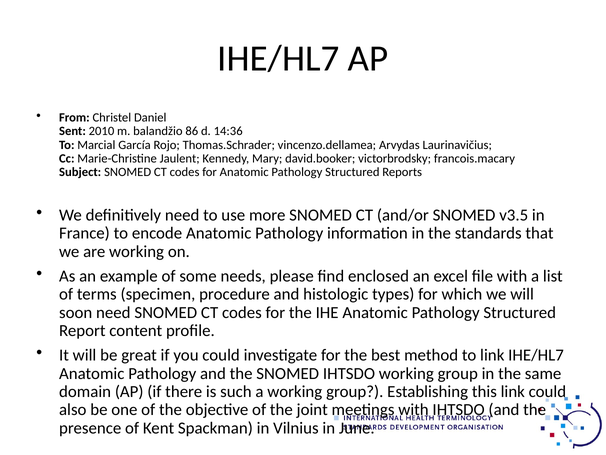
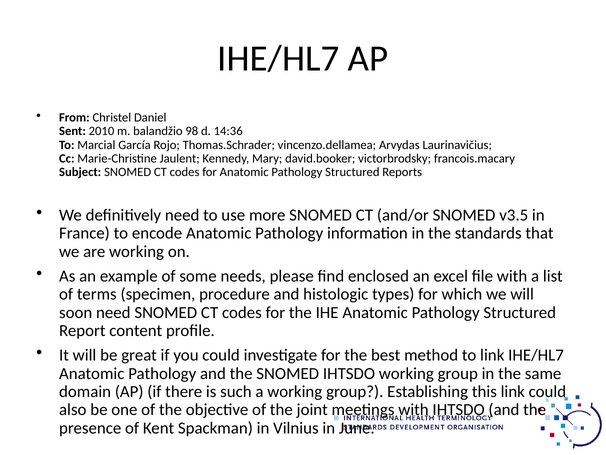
86: 86 -> 98 (192, 131)
